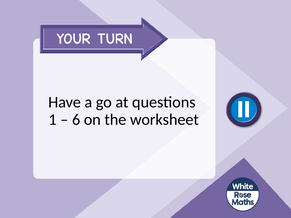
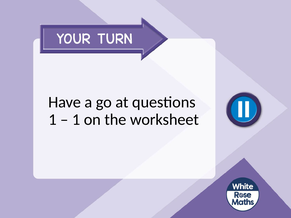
6: 6 -> 1 (76, 120)
